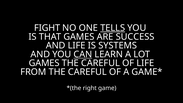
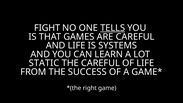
ARE SUCCESS: SUCCESS -> CAREFUL (135, 37)
CAN underline: present -> none (83, 54)
GAMES: GAMES -> STATIC (44, 63)
FROM THE CAREFUL: CAREFUL -> SUCCESS (87, 72)
